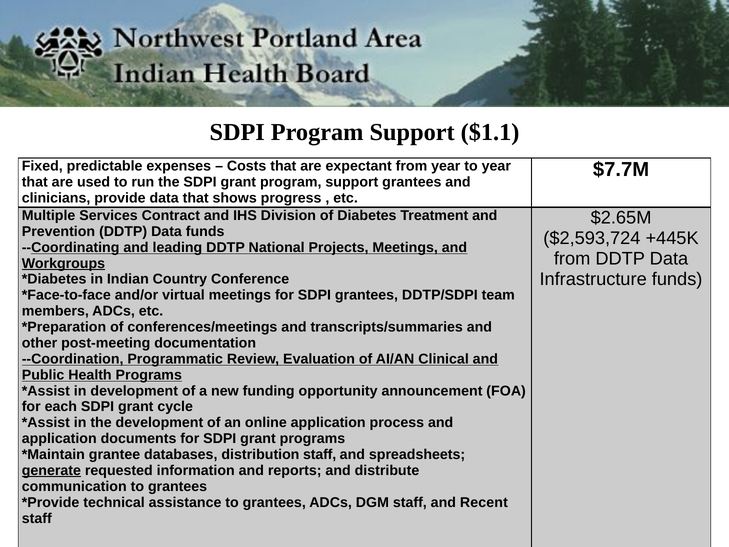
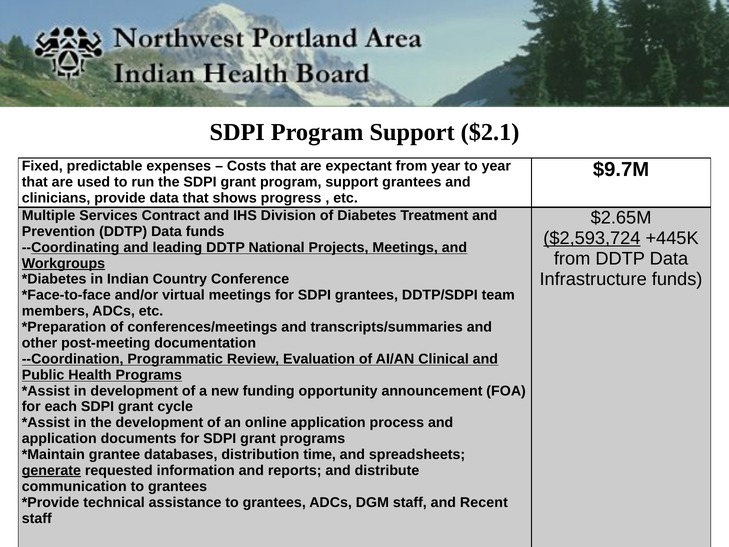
$1.1: $1.1 -> $2.1 (490, 132)
$7.7M: $7.7M -> $9.7M (621, 170)
$2,593,724 underline: none -> present (592, 238)
distribution staff: staff -> time (320, 454)
